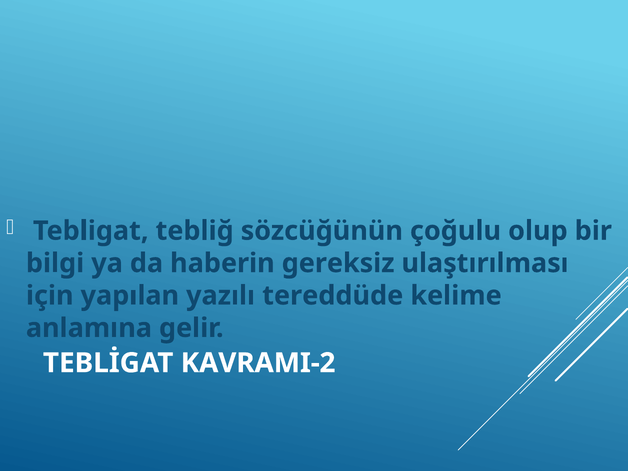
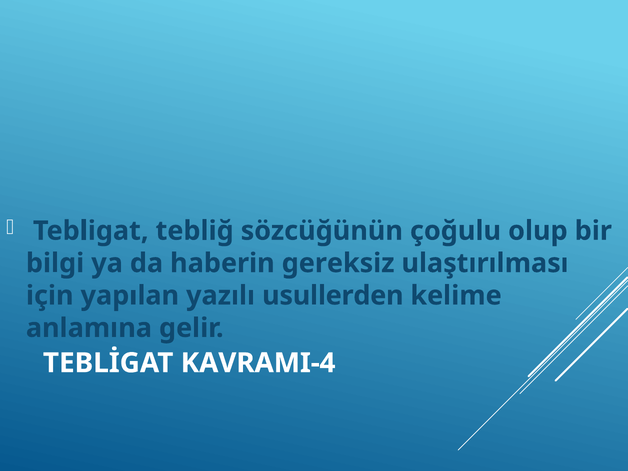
tereddüde: tereddüde -> usullerden (333, 296)
KAVRAMI-2: KAVRAMI-2 -> KAVRAMI-4 (258, 363)
